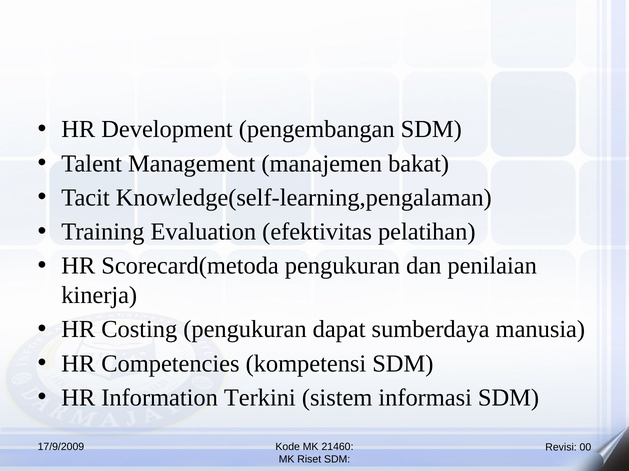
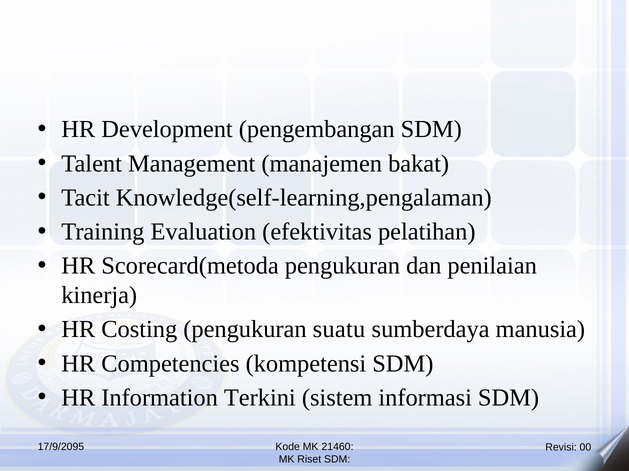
dapat: dapat -> suatu (339, 330)
17/9/2009: 17/9/2009 -> 17/9/2095 (61, 447)
